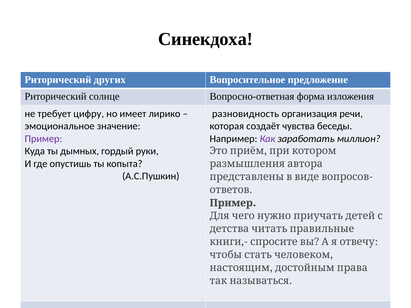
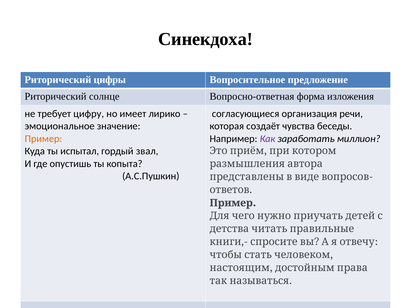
других: других -> цифры (110, 80)
разновидность: разновидность -> согласующиеся (246, 114)
Пример colour: purple -> orange (43, 139)
дымных: дымных -> испытал (80, 151)
руки: руки -> звал (147, 151)
